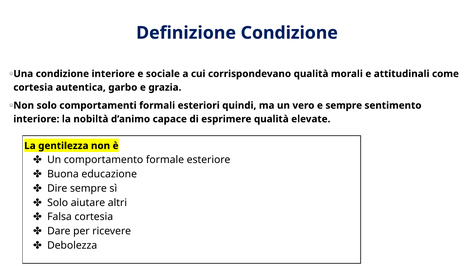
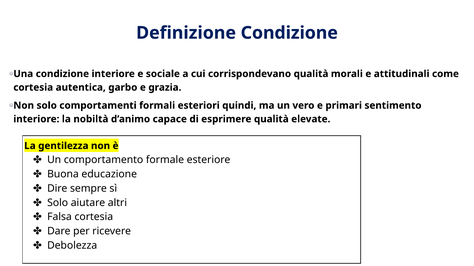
e sempre: sempre -> primari (344, 106)
